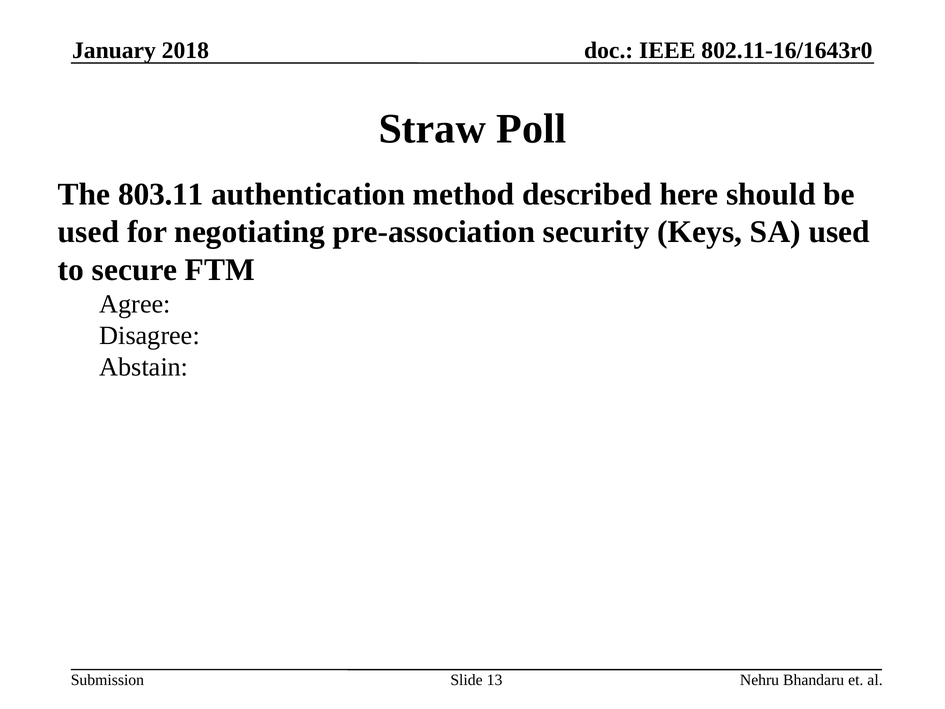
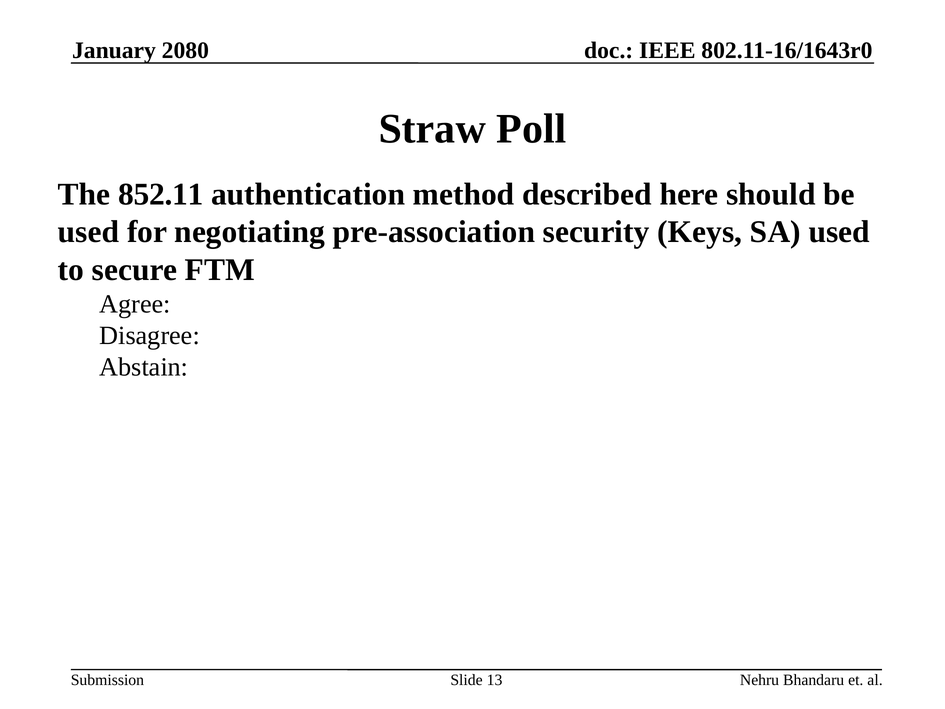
2018: 2018 -> 2080 (185, 50)
803.11: 803.11 -> 852.11 (161, 194)
